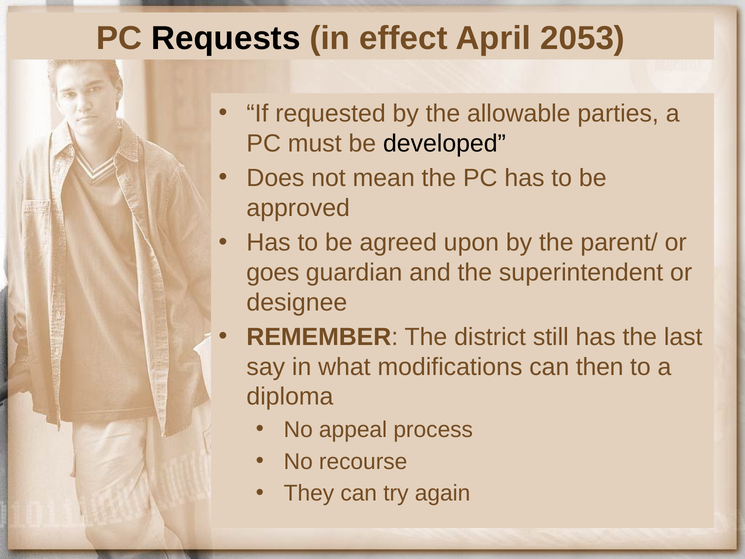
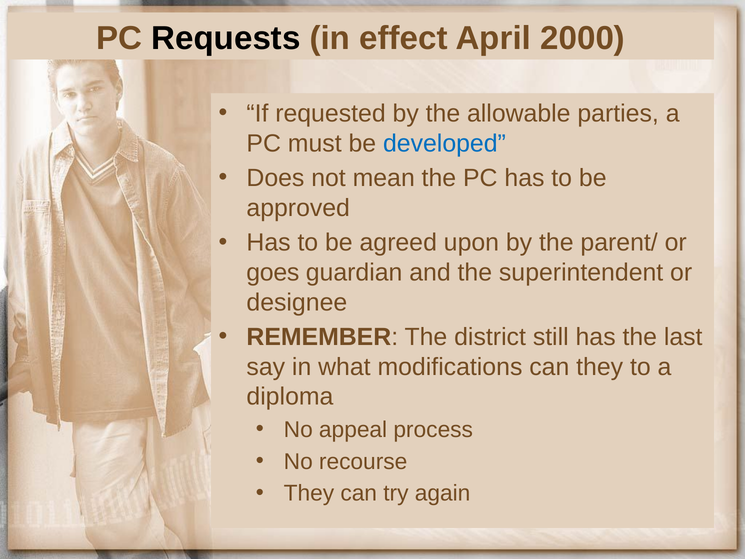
2053: 2053 -> 2000 (583, 38)
developed colour: black -> blue (444, 143)
can then: then -> they (600, 367)
